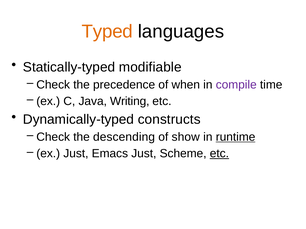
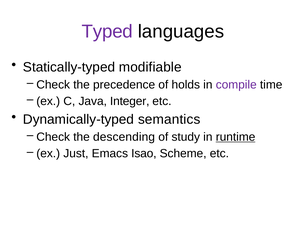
Typed colour: orange -> purple (107, 32)
when: when -> holds (186, 85)
Writing: Writing -> Integer (130, 101)
constructs: constructs -> semantics (169, 120)
show: show -> study (186, 137)
Emacs Just: Just -> Isao (144, 154)
etc underline: present -> none (219, 154)
